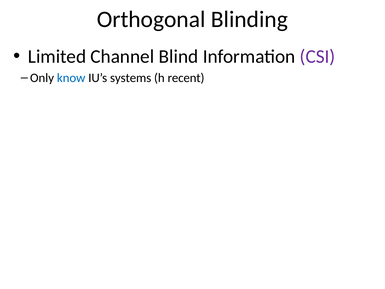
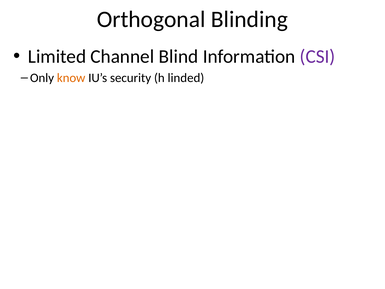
know colour: blue -> orange (71, 78)
systems: systems -> security (131, 78)
recent: recent -> linded (186, 78)
